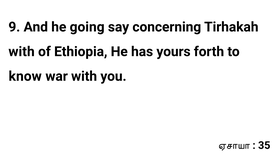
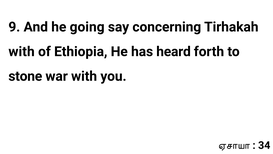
yours: yours -> heard (174, 51)
know: know -> stone (25, 76)
35: 35 -> 34 (264, 145)
